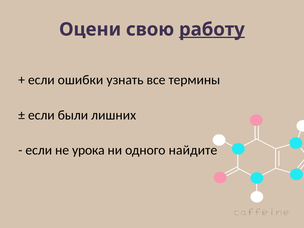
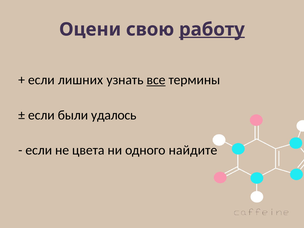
ошибки: ошибки -> лишних (80, 80)
все underline: none -> present (156, 80)
лишних: лишних -> удалось (114, 115)
урока: урока -> цвета (88, 150)
